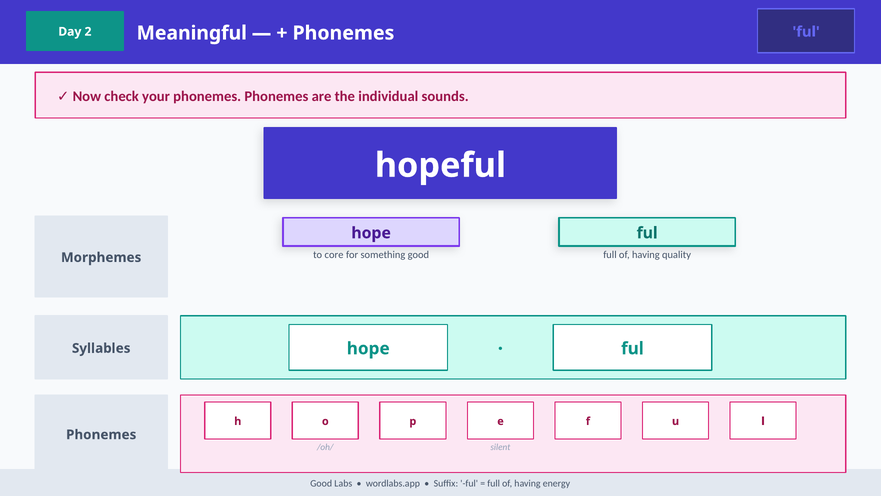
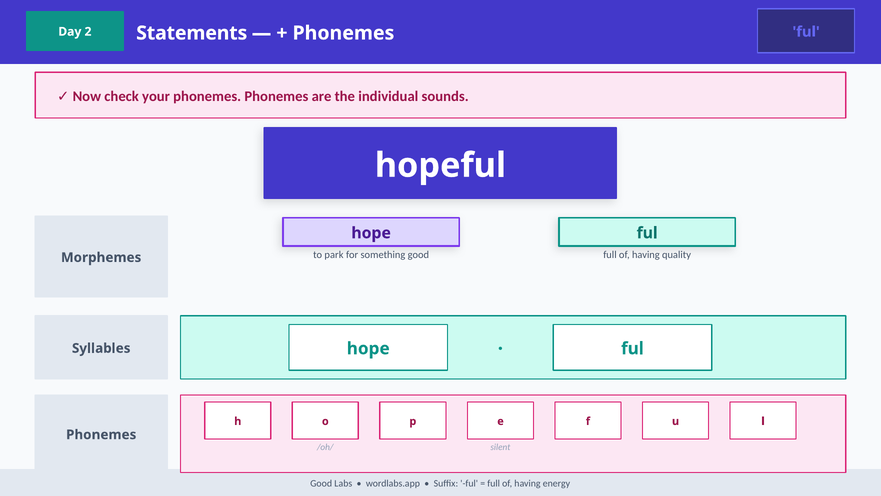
Meaningful: Meaningful -> Statements (192, 33)
core: core -> park (334, 255)
